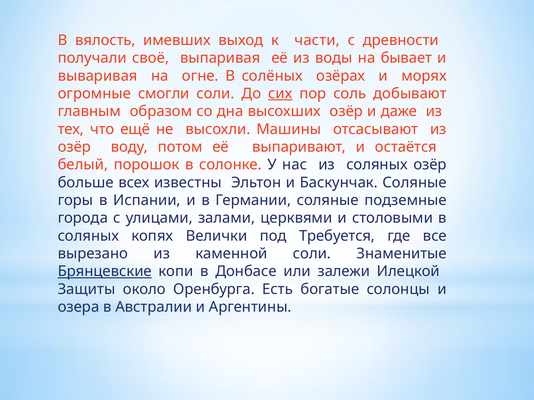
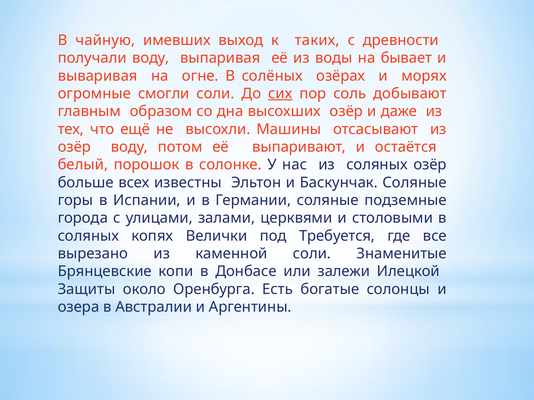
вялость: вялость -> чайную (105, 40)
части: части -> таких (317, 40)
получали своё: своё -> воду (151, 58)
Брянцевские underline: present -> none (105, 272)
